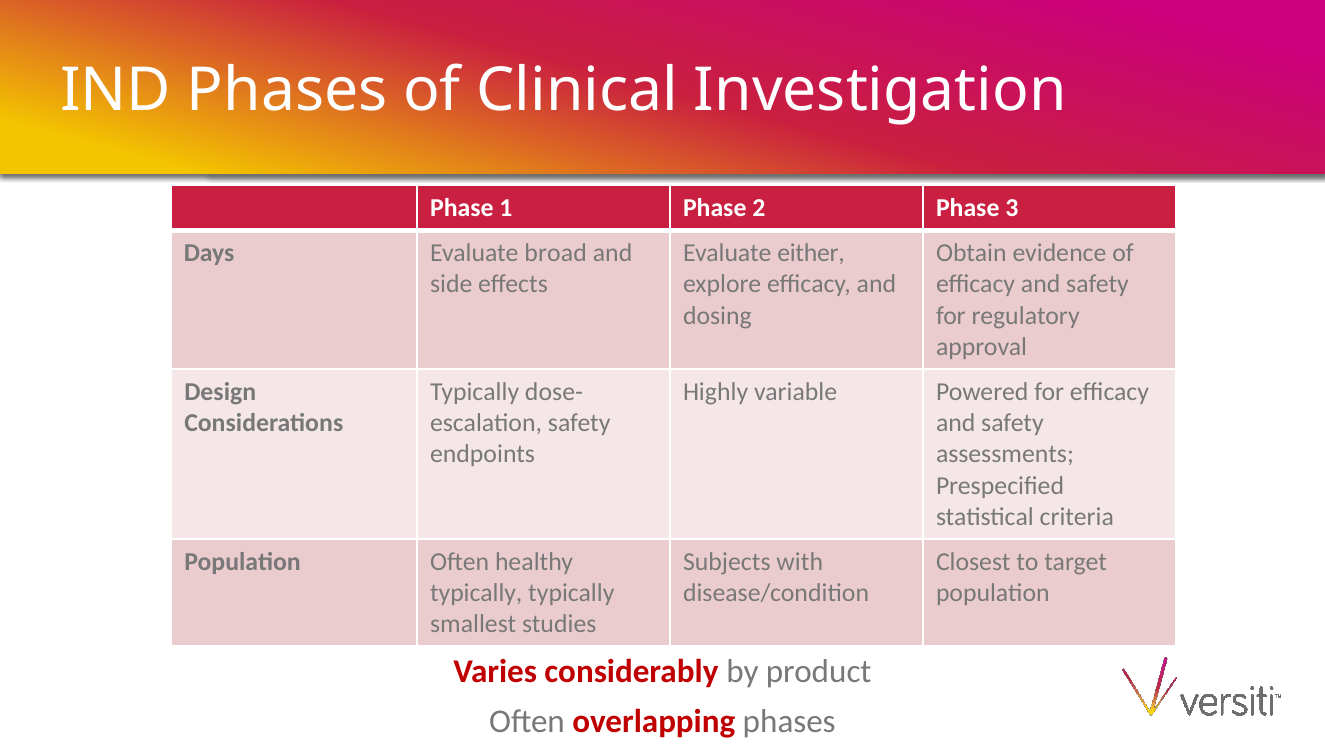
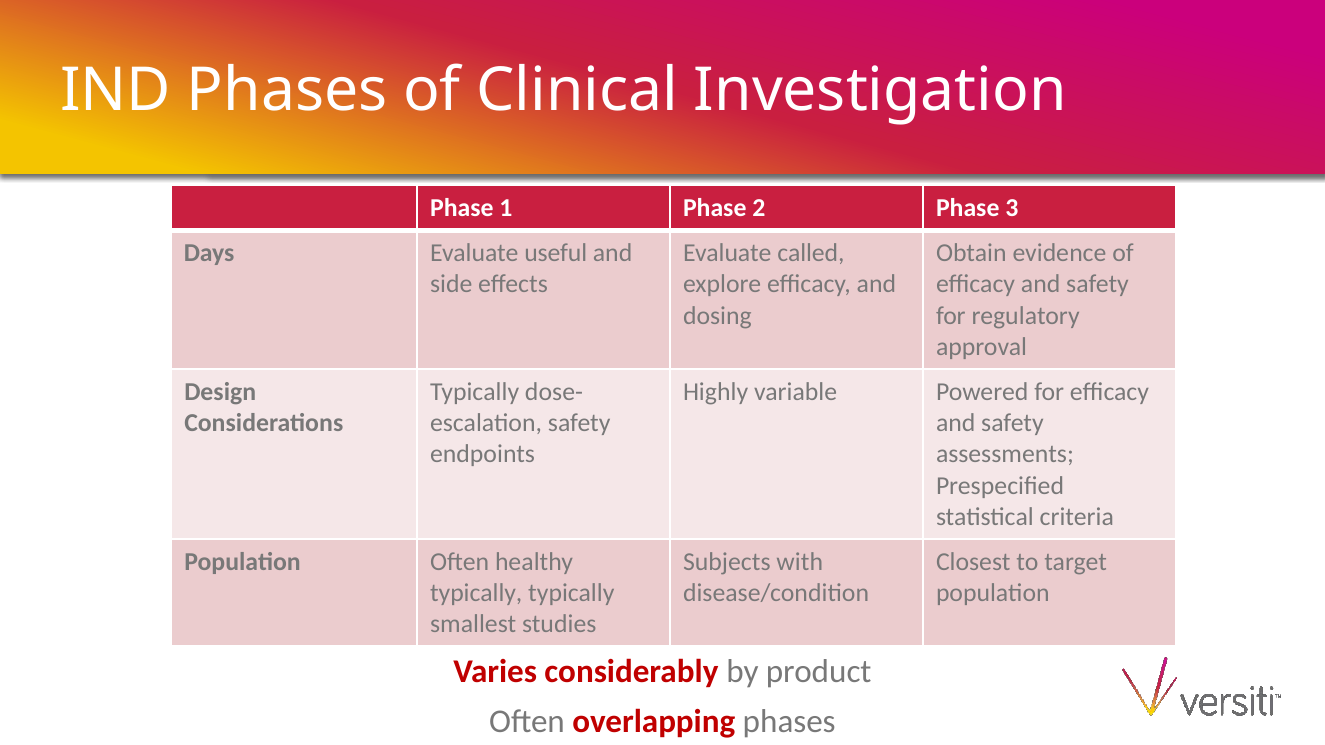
broad: broad -> useful (556, 253)
either: either -> called (811, 253)
